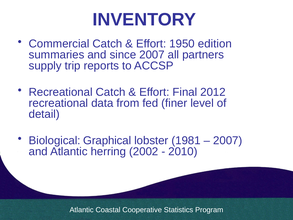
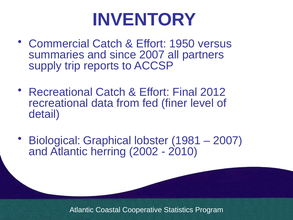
edition: edition -> versus (215, 44)
